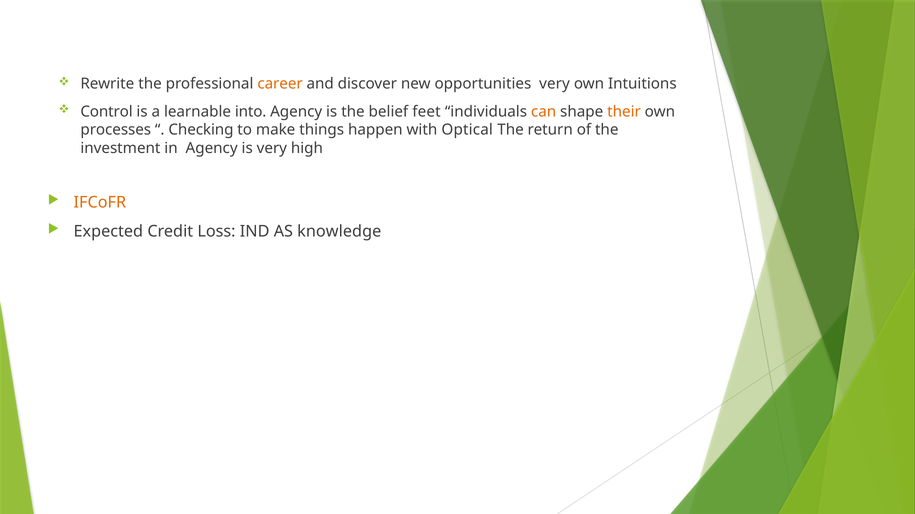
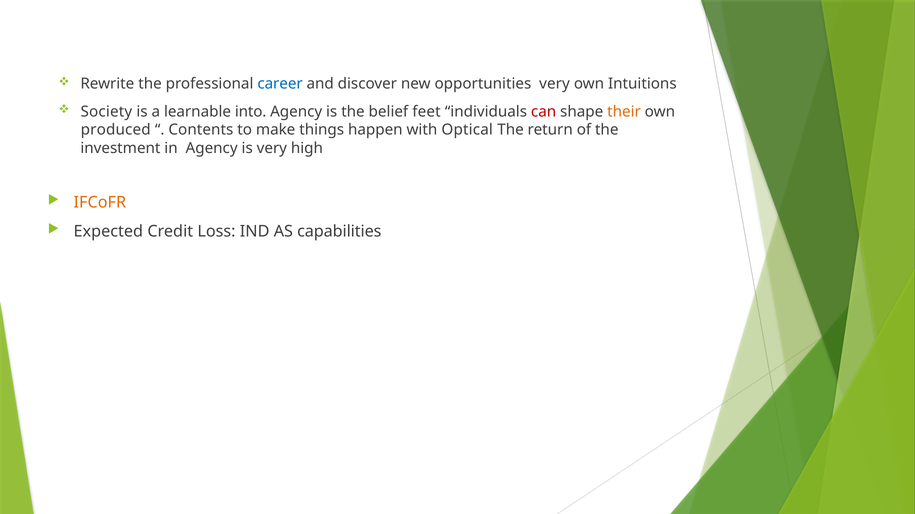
career colour: orange -> blue (280, 84)
Control: Control -> Society (106, 112)
can colour: orange -> red (544, 112)
processes: processes -> produced (116, 130)
Checking: Checking -> Contents (201, 130)
knowledge: knowledge -> capabilities (339, 232)
